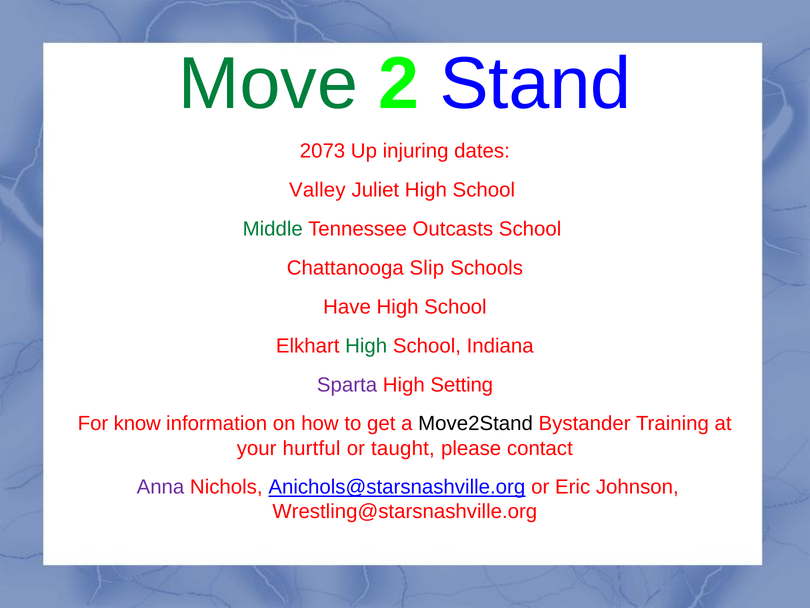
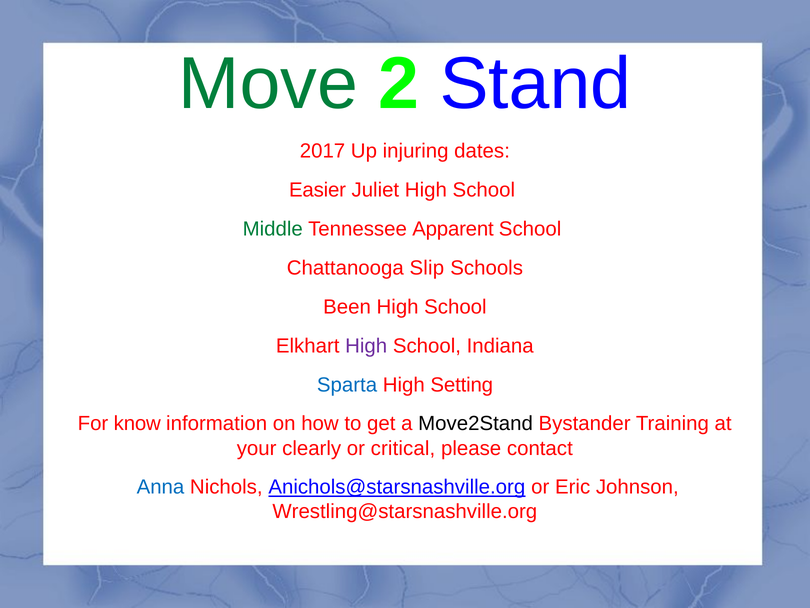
2073: 2073 -> 2017 (323, 151)
Valley: Valley -> Easier (318, 190)
Outcasts: Outcasts -> Apparent (453, 229)
Have: Have -> Been (347, 307)
High colour: green -> purple (366, 346)
Sparta colour: purple -> blue (347, 384)
hurtful: hurtful -> clearly (312, 448)
taught: taught -> critical (403, 448)
Anna colour: purple -> blue (160, 487)
